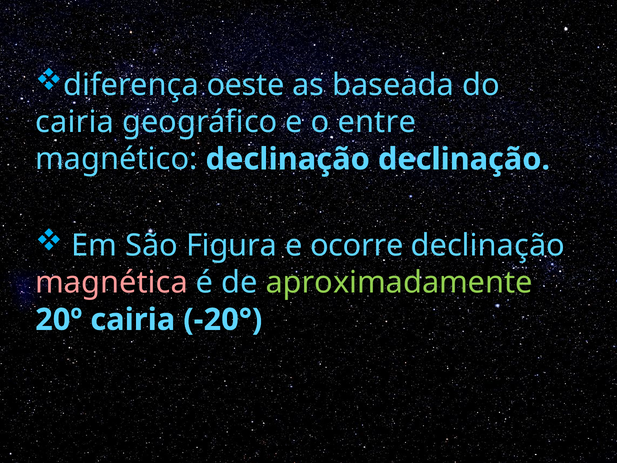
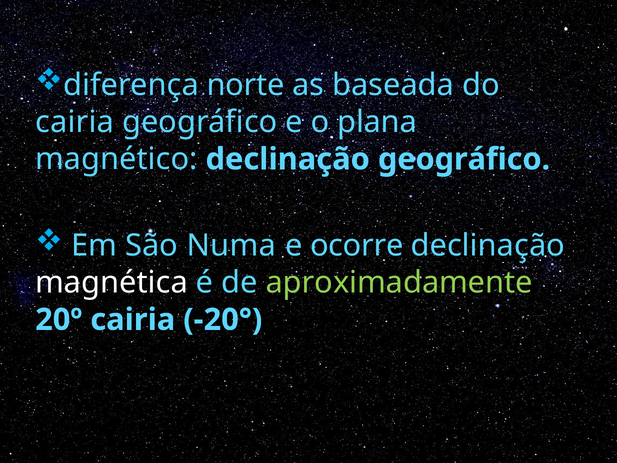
oeste: oeste -> norte (246, 85)
entre: entre -> plana (377, 122)
declinação declinação: declinação -> geográfico (464, 159)
Figura: Figura -> Numa (231, 246)
magnética colour: pink -> white (112, 283)
